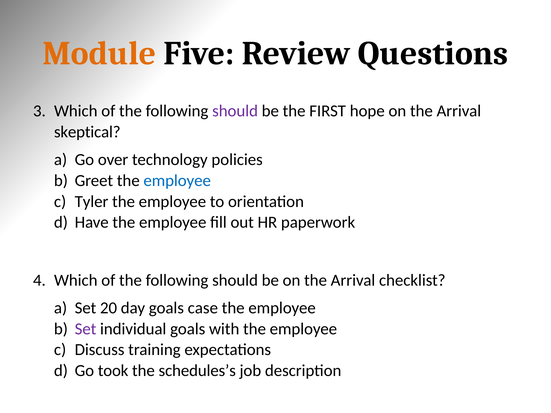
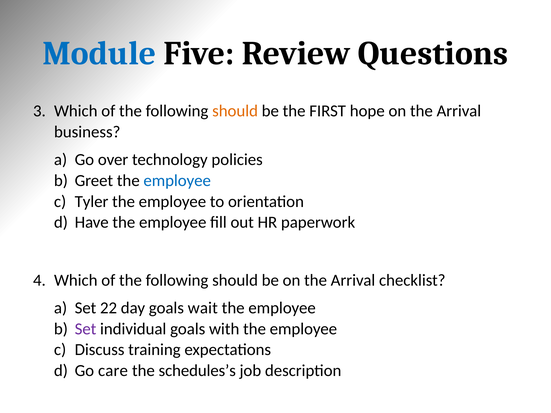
Module colour: orange -> blue (99, 53)
should colour: purple -> orange (235, 111)
skeptical: skeptical -> business (87, 132)
20: 20 -> 22 (109, 308)
case: case -> wait (203, 308)
took: took -> care (113, 371)
